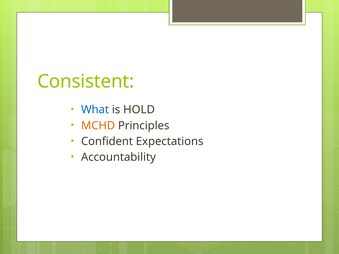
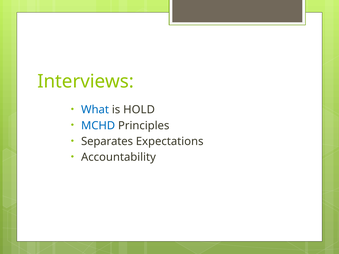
Consistent: Consistent -> Interviews (86, 82)
MCHD colour: orange -> blue (98, 126)
Confident: Confident -> Separates (107, 141)
